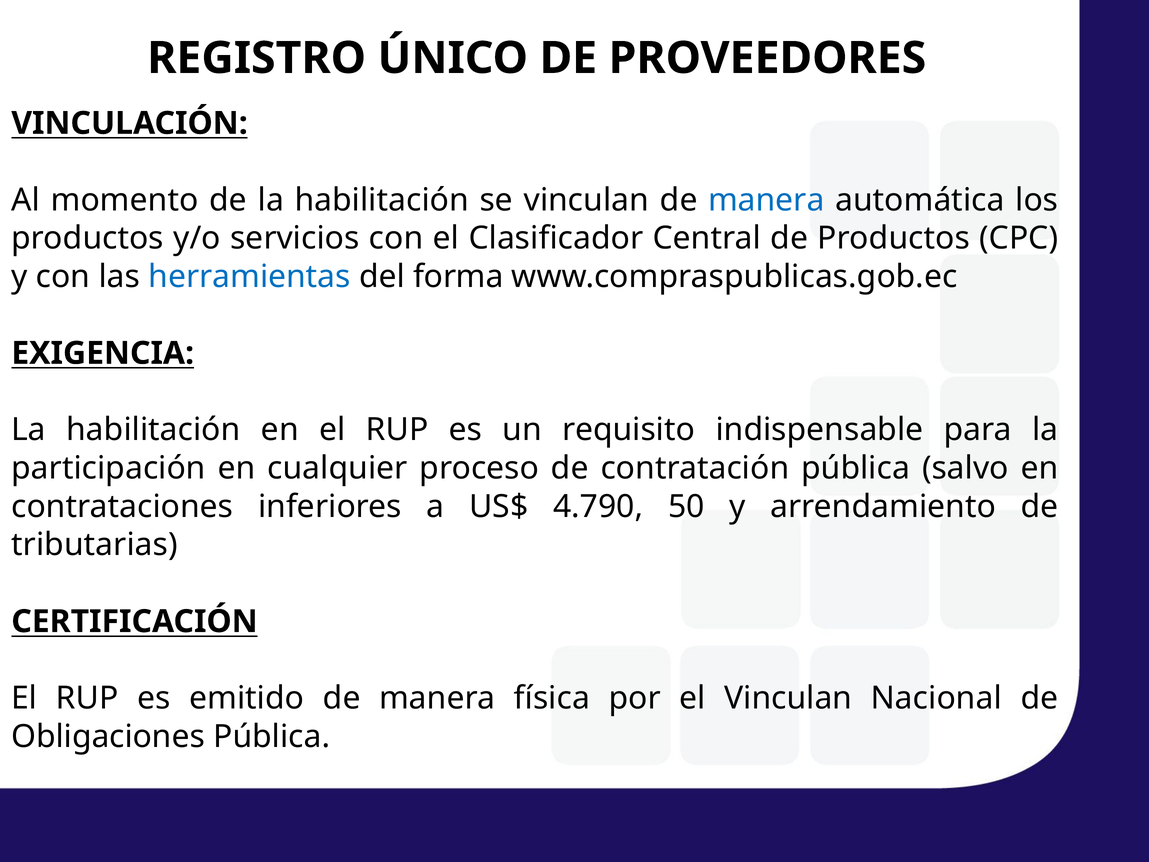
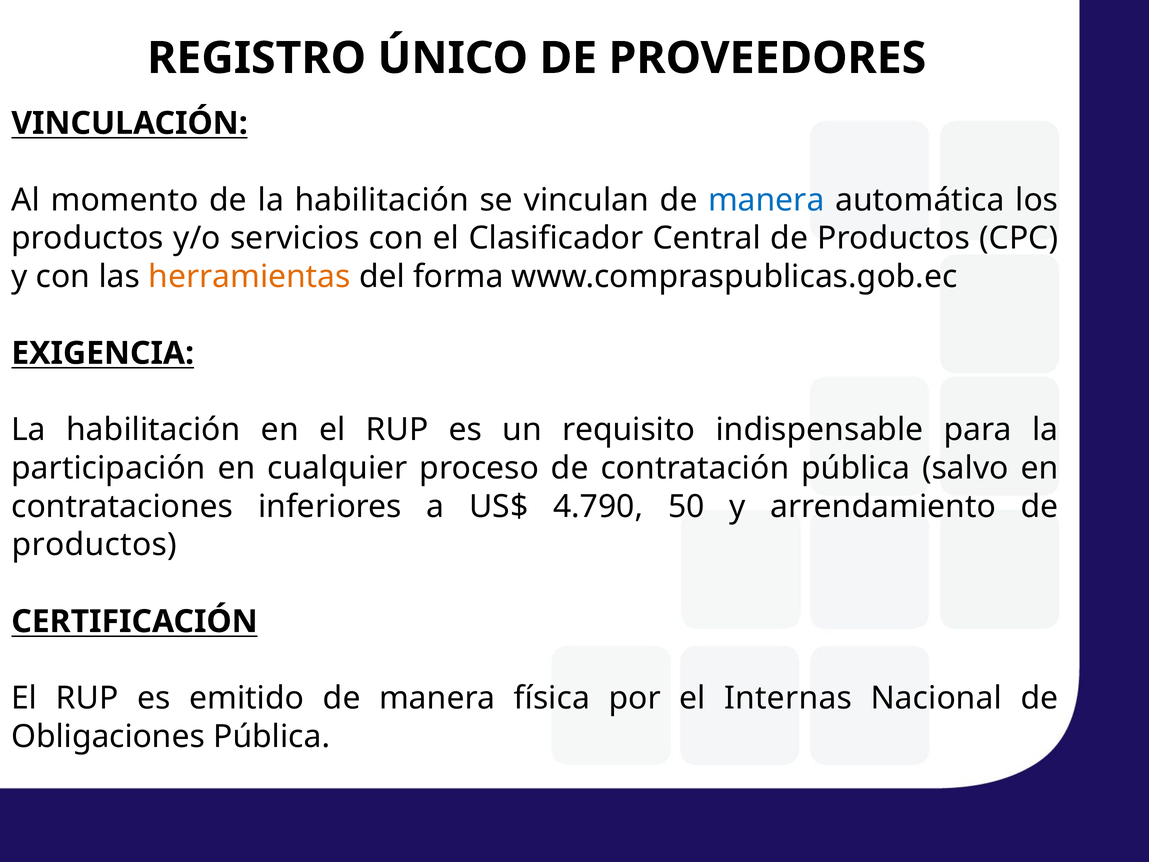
herramientas colour: blue -> orange (250, 277)
tributarias: tributarias -> productos (94, 545)
el Vinculan: Vinculan -> Internas (788, 698)
